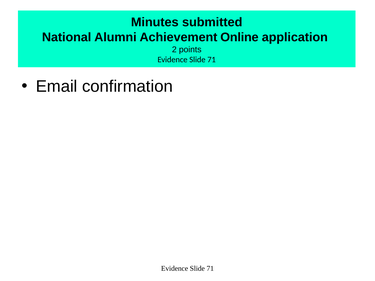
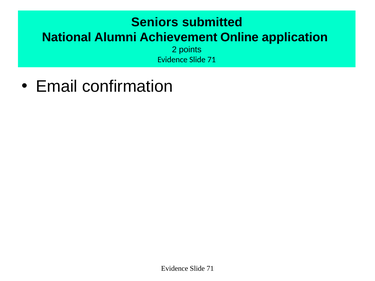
Minutes: Minutes -> Seniors (155, 22)
